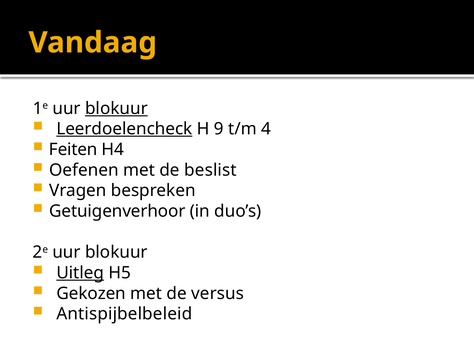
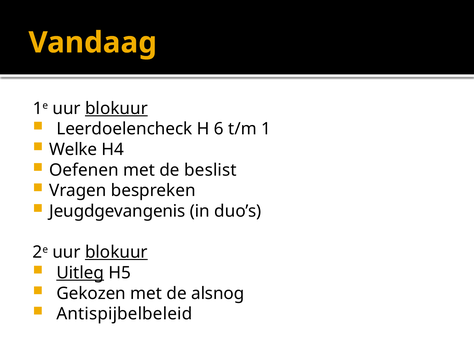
Leerdoelencheck underline: present -> none (124, 129)
9: 9 -> 6 (219, 129)
4: 4 -> 1 (266, 129)
Feiten: Feiten -> Welke (73, 149)
Getuigenverhoor: Getuigenverhoor -> Jeugdgevangenis (117, 211)
blokuur underline: none -> present (116, 252)
versus: versus -> alsnog (218, 293)
